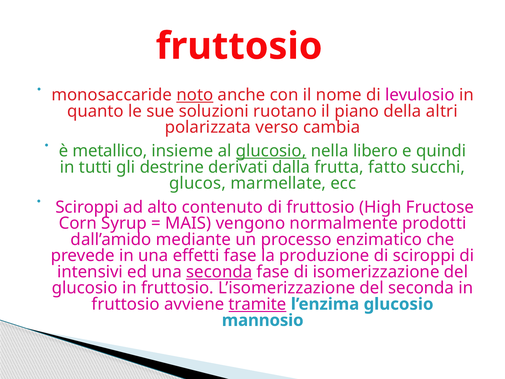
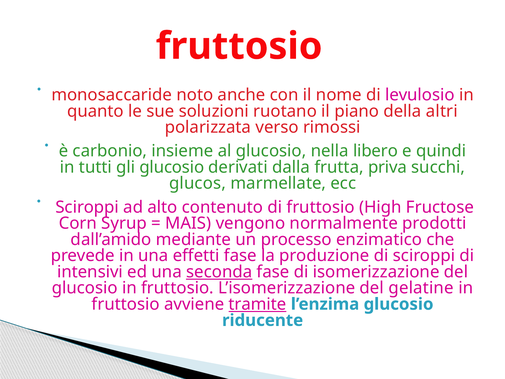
noto underline: present -> none (195, 95)
cambia: cambia -> rimossi (332, 127)
metallico: metallico -> carbonio (110, 151)
glucosio underline: present -> none (271, 151)
gli destrine: destrine -> glucosio (172, 167)
fatto: fatto -> priva (388, 167)
del seconda: seconda -> gelatine (421, 288)
mannosio: mannosio -> riducente (263, 320)
